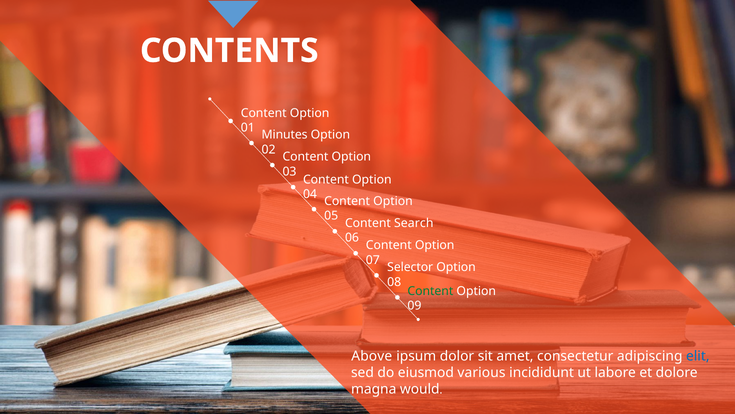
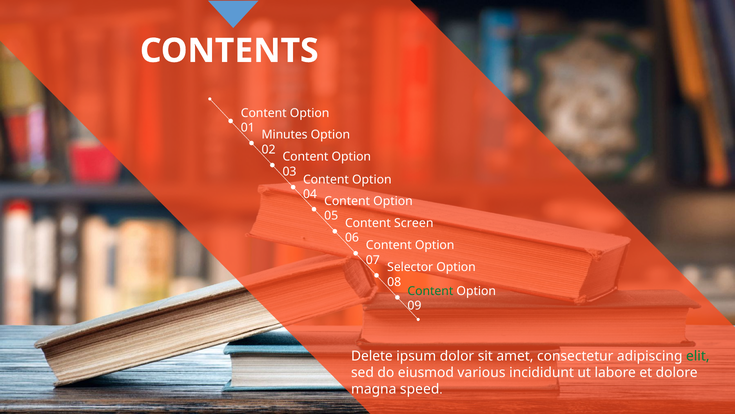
Search: Search -> Screen (414, 223)
Above: Above -> Delete (372, 356)
elit colour: blue -> green (698, 356)
would: would -> speed (420, 389)
